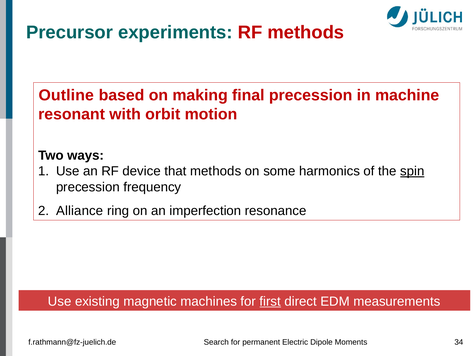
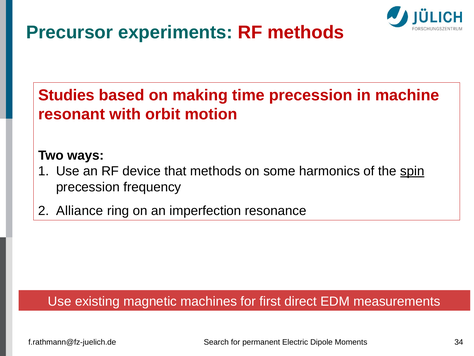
Outline: Outline -> Studies (66, 95)
final: final -> time (248, 95)
first underline: present -> none (270, 301)
